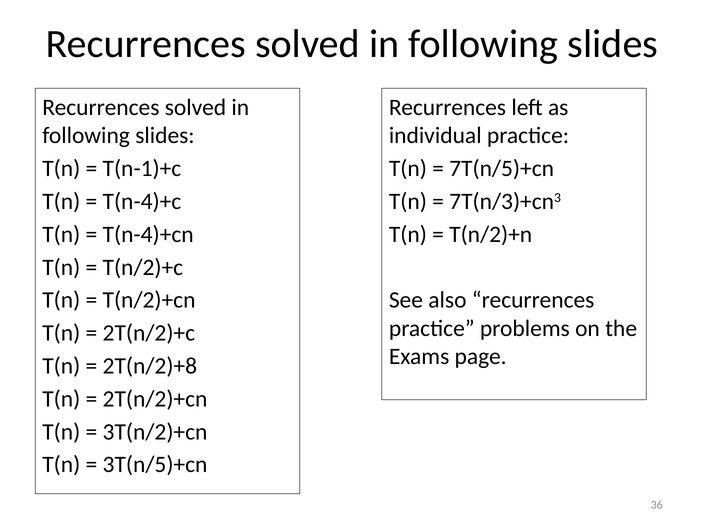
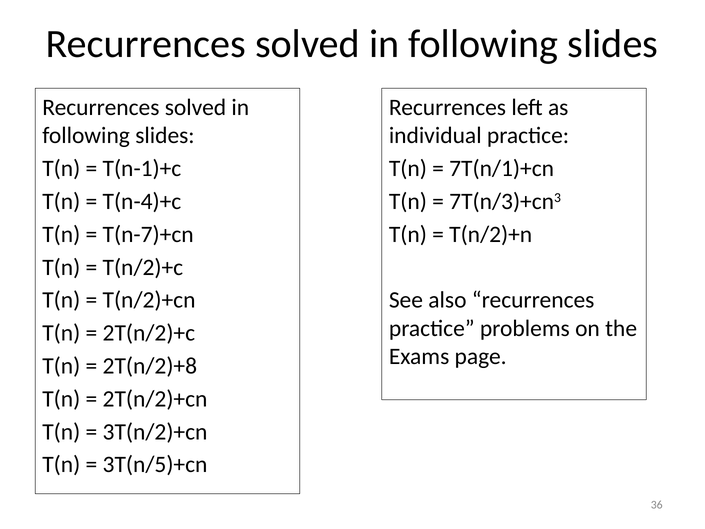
7T(n/5)+cn: 7T(n/5)+cn -> 7T(n/1)+cn (502, 168)
T(n-4)+cn: T(n-4)+cn -> T(n-7)+cn (148, 234)
